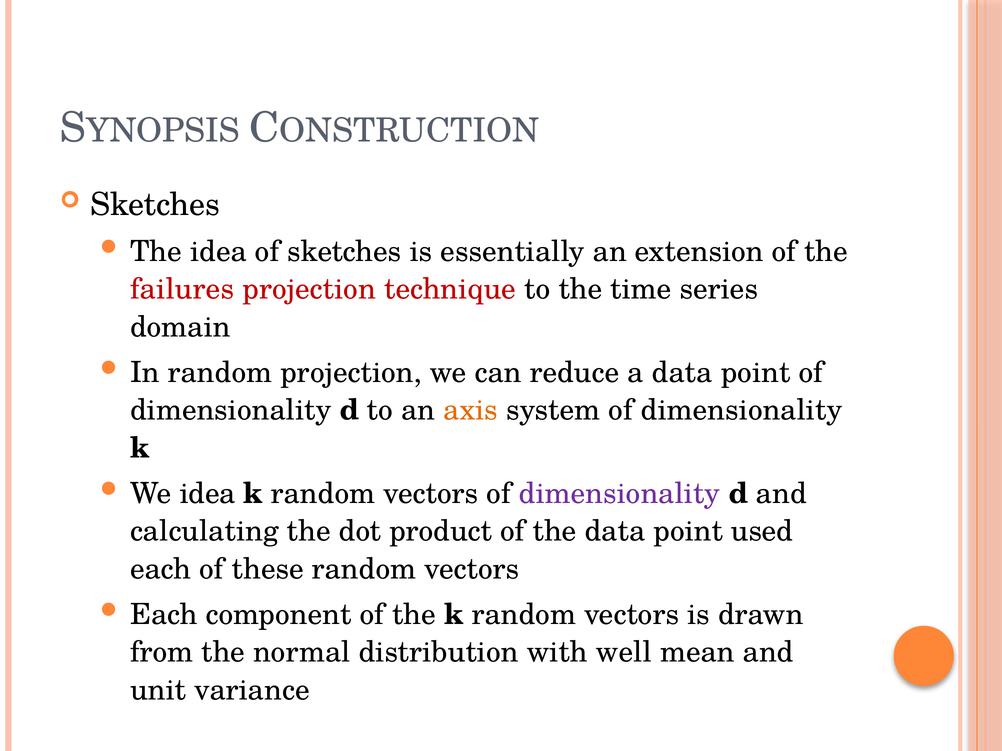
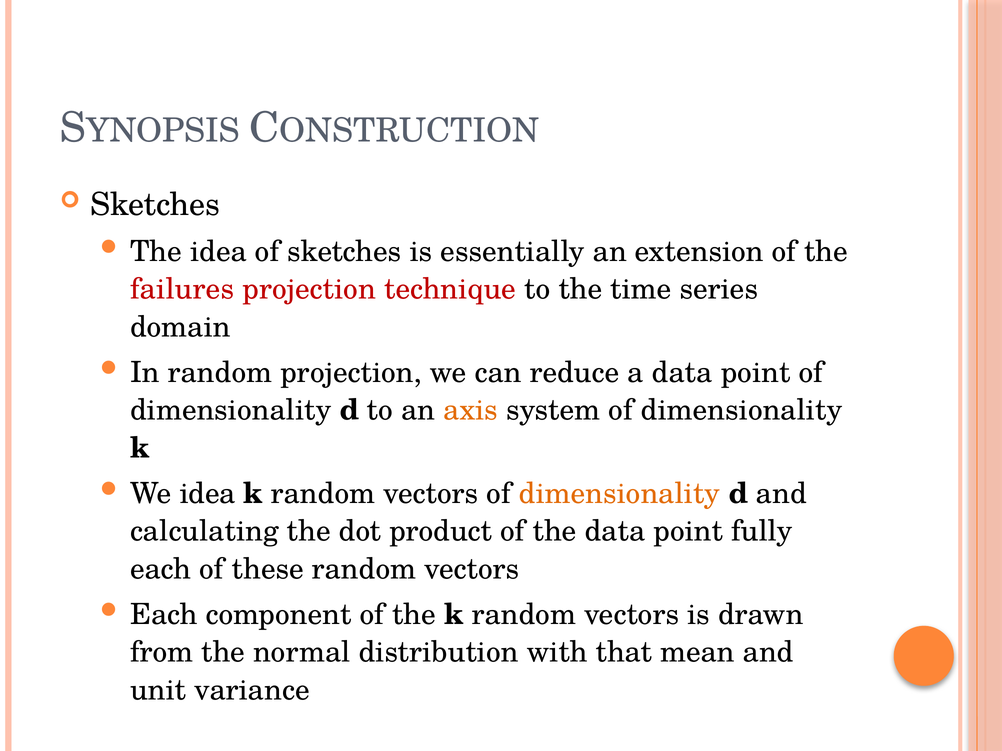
dimensionality colour: purple -> orange (620, 494)
used: used -> fully (762, 532)
well: well -> that (624, 653)
